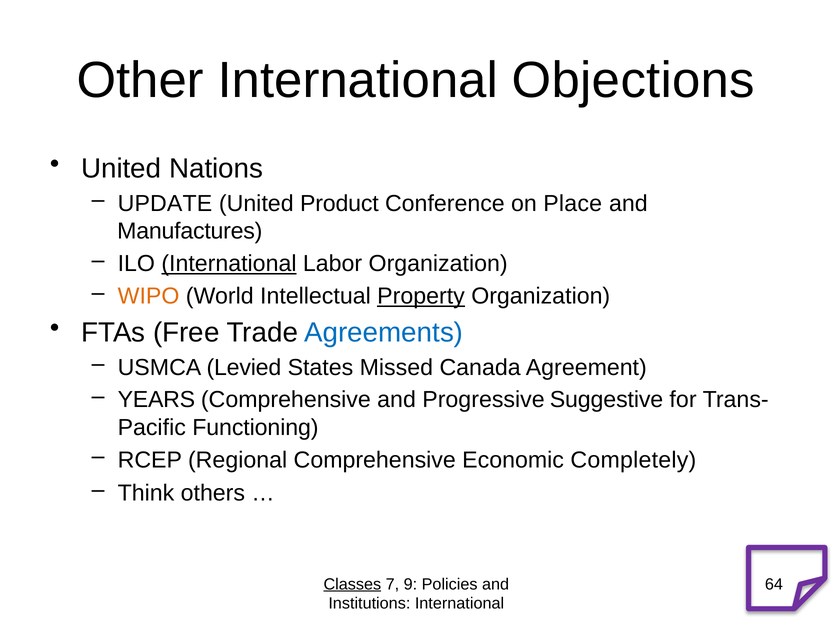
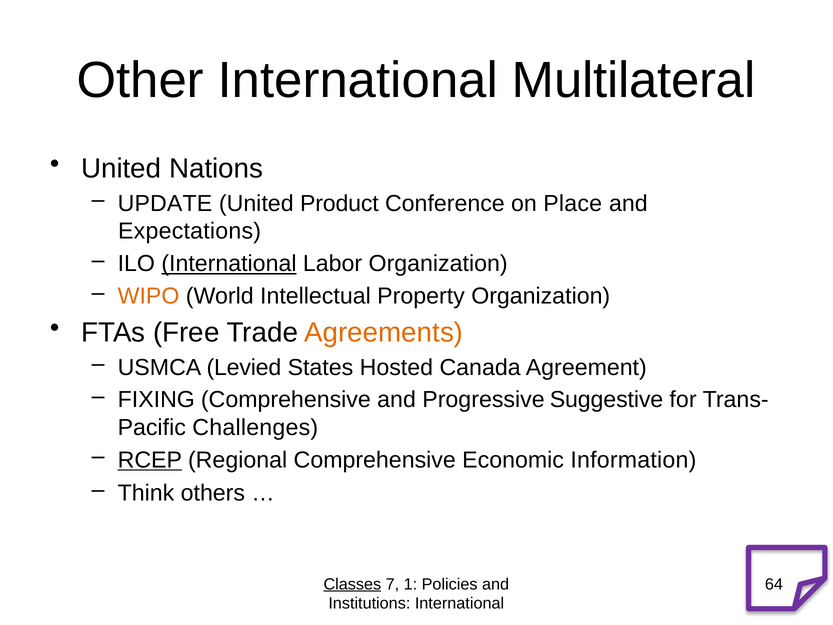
Objections: Objections -> Multilateral (634, 81)
Manufactures: Manufactures -> Expectations (190, 231)
Property underline: present -> none (421, 296)
Agreements colour: blue -> orange (384, 332)
Missed: Missed -> Hosted (396, 367)
YEARS: YEARS -> FIXING (156, 400)
Functioning: Functioning -> Challenges (255, 427)
RCEP underline: none -> present (150, 460)
Completely: Completely -> Information (633, 460)
9: 9 -> 1 (410, 584)
